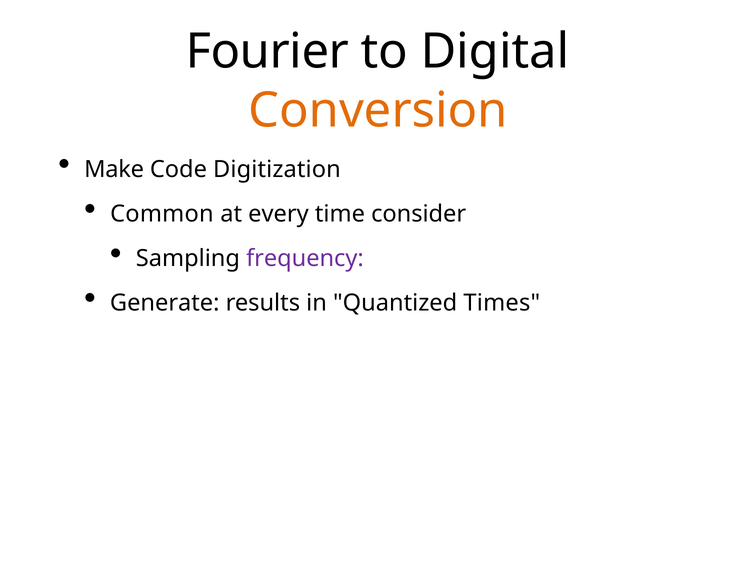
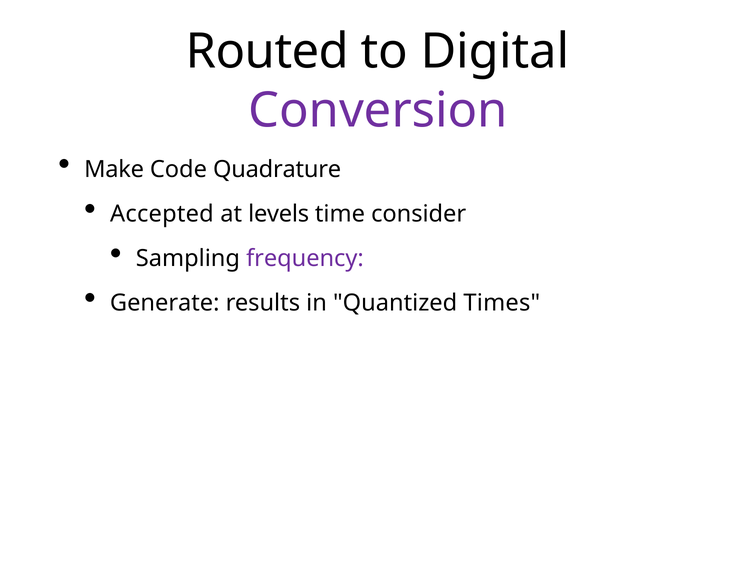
Fourier: Fourier -> Routed (267, 52)
Conversion colour: orange -> purple (378, 110)
Digitization: Digitization -> Quadrature (277, 169)
Common: Common -> Accepted (162, 214)
every: every -> levels (279, 214)
